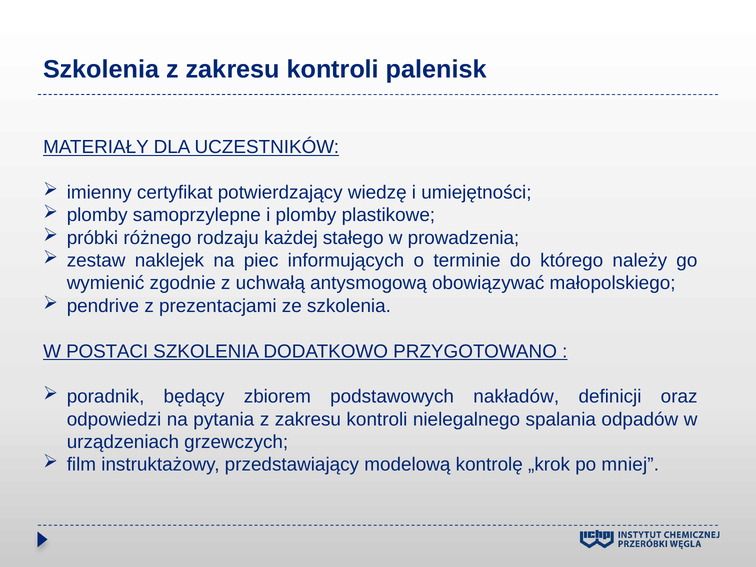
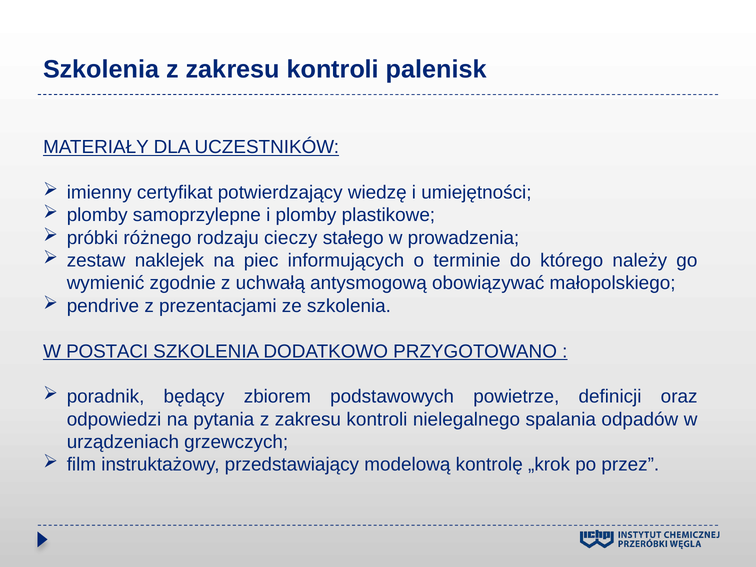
każdej: każdej -> cieczy (291, 238)
nakładów: nakładów -> powietrze (516, 397)
mniej: mniej -> przez (630, 465)
